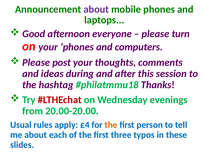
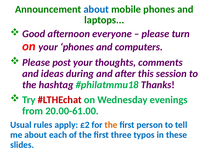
about colour: purple -> blue (96, 9)
20.00-20.00: 20.00-20.00 -> 20.00-61.00 (72, 110)
£4: £4 -> £2 (85, 124)
